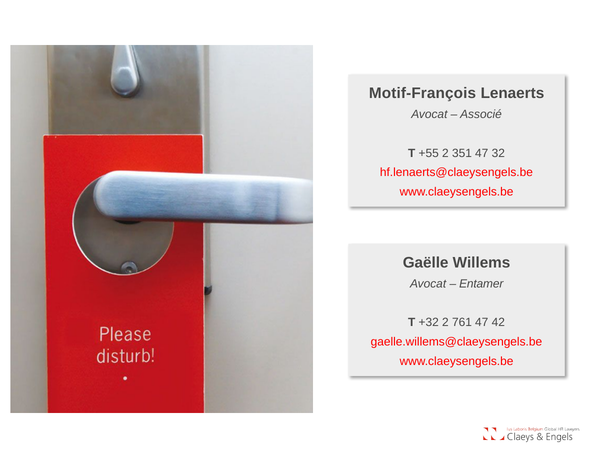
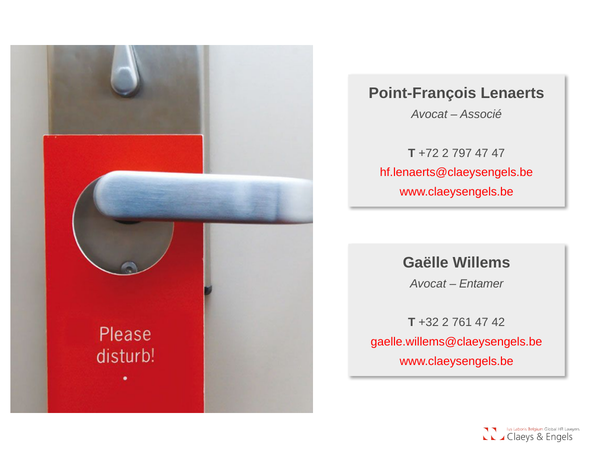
Motif-François: Motif-François -> Point-François (423, 93)
+55: +55 -> +72 (429, 153)
351: 351 -> 797 (462, 153)
47 32: 32 -> 47 (498, 153)
